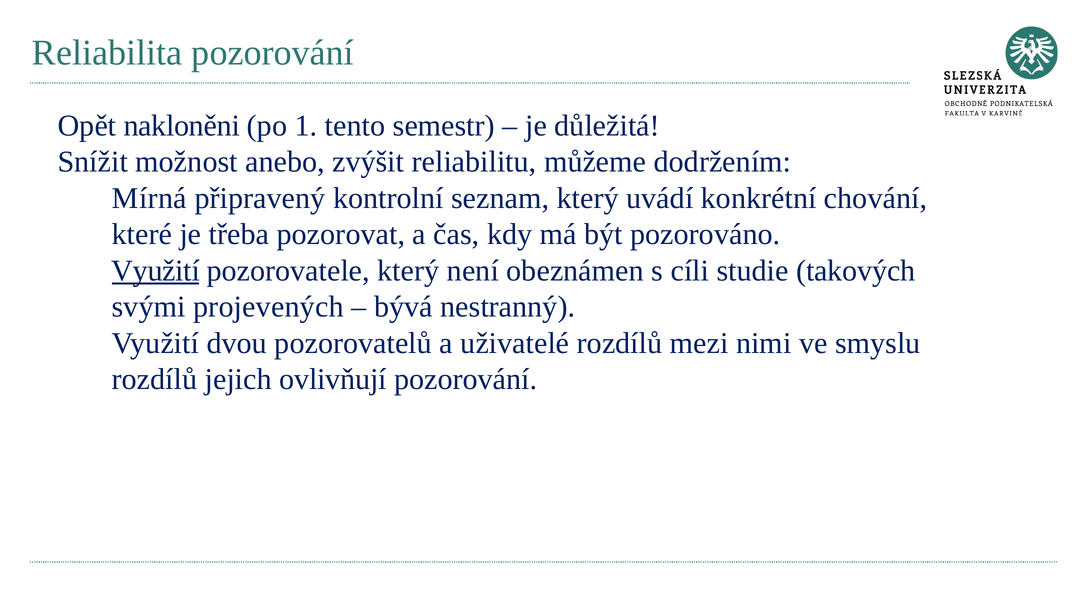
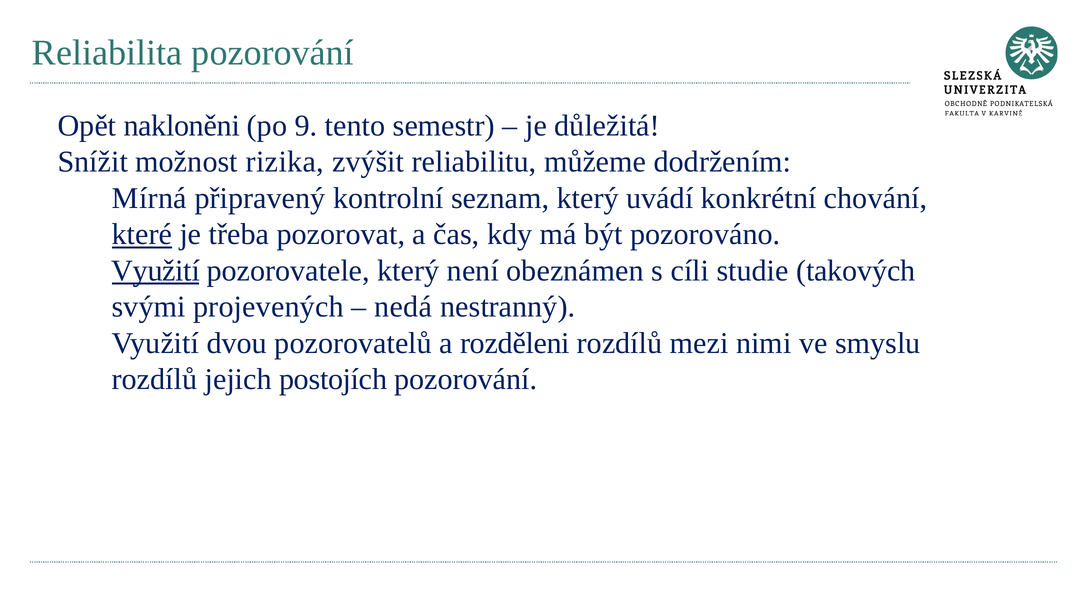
1: 1 -> 9 (306, 126)
anebo: anebo -> rizika (285, 162)
které underline: none -> present (142, 234)
bývá: bývá -> nedá (403, 307)
uživatelé: uživatelé -> rozděleni (515, 343)
ovlivňují: ovlivňují -> postojích (333, 379)
